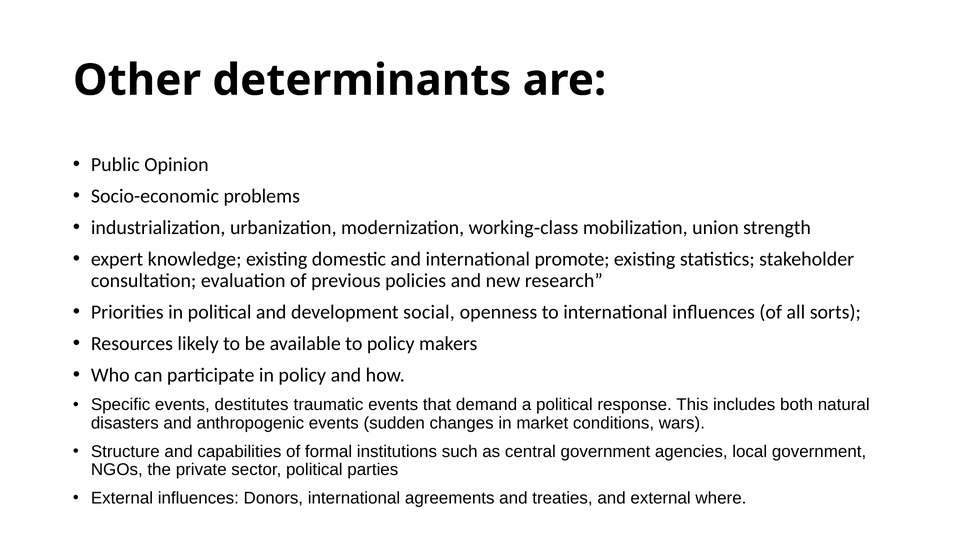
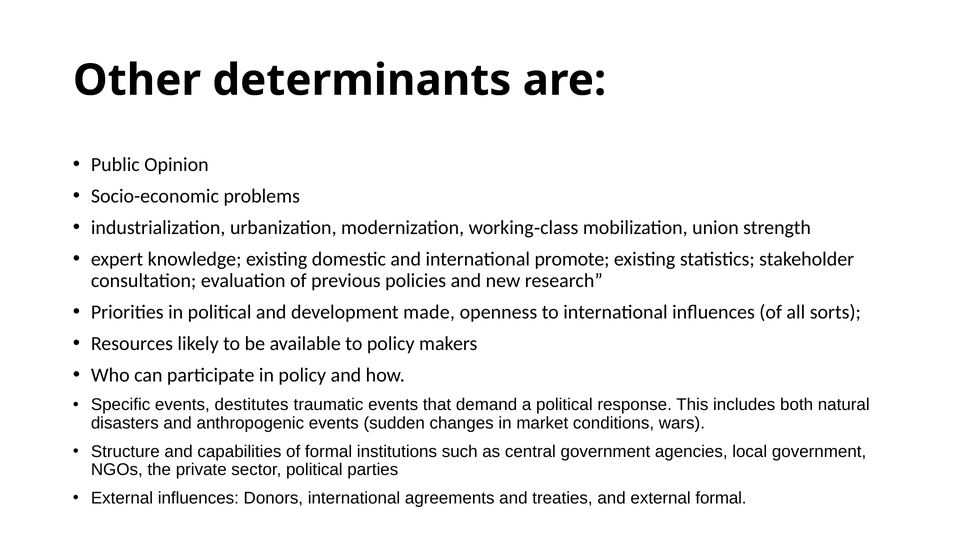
social: social -> made (429, 312)
external where: where -> formal (721, 498)
